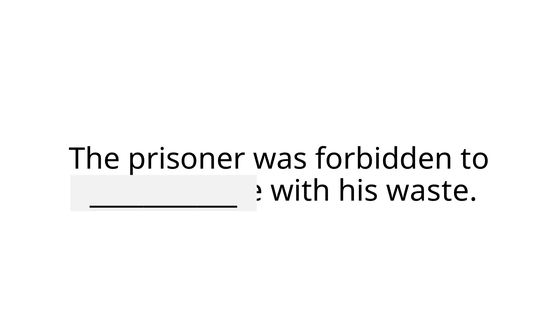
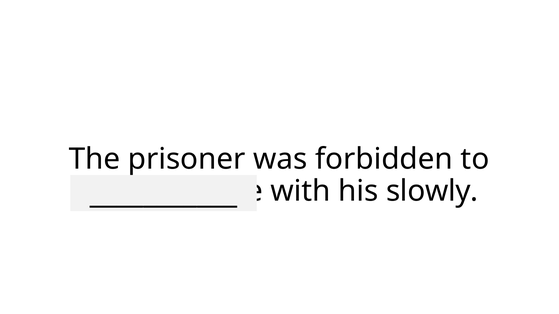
waste: waste -> slowly (432, 191)
